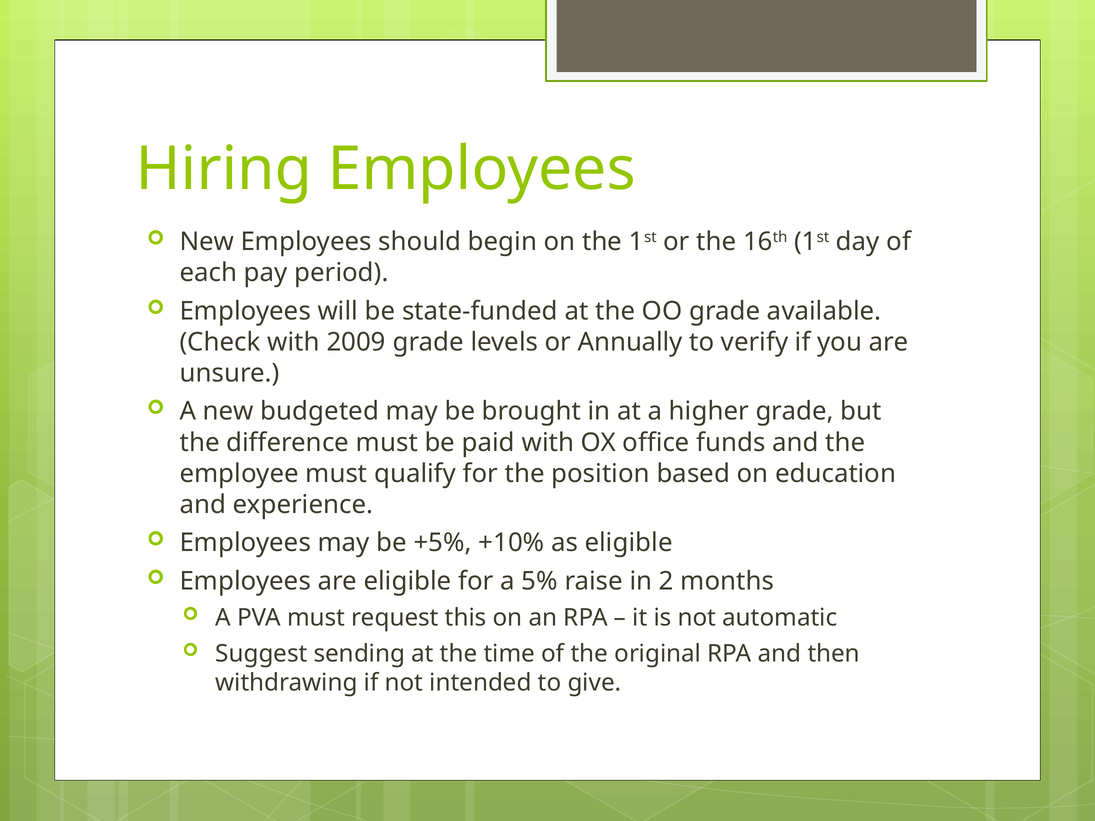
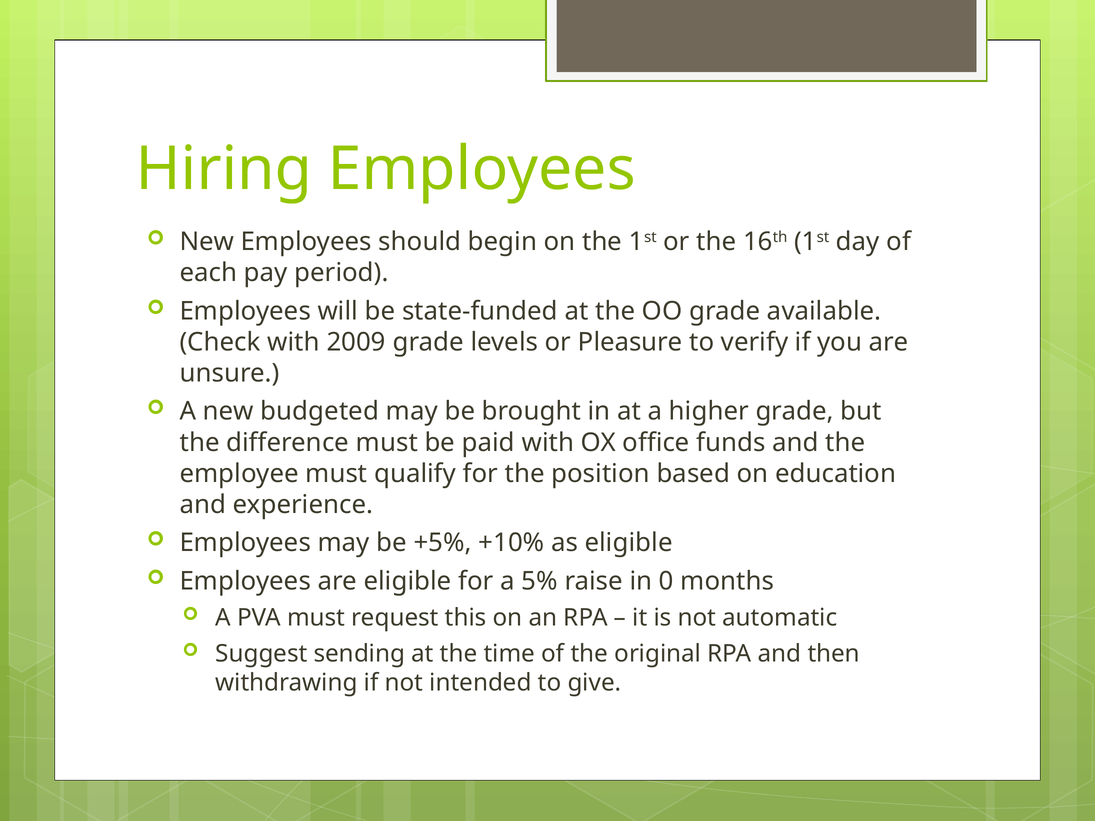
Annually: Annually -> Pleasure (630, 342)
2: 2 -> 0 (666, 581)
